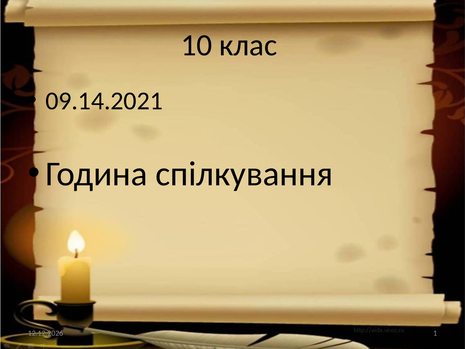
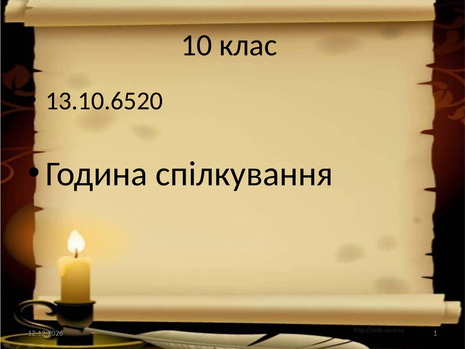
09.14.2021: 09.14.2021 -> 13.10.6520 (104, 101)
